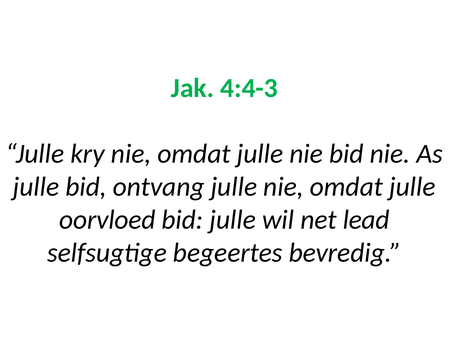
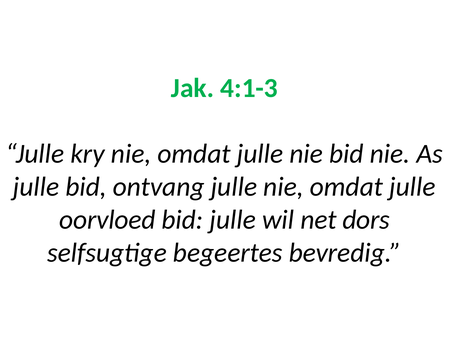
4:4-3: 4:4-3 -> 4:1-3 (249, 88)
lead: lead -> dors (366, 220)
